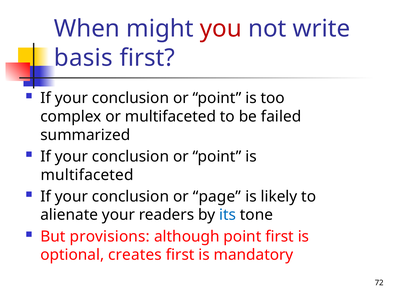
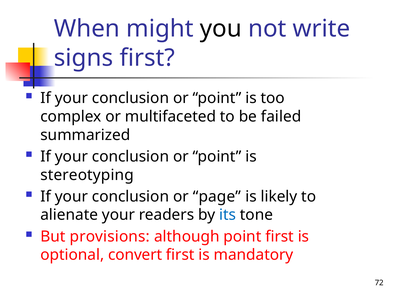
you colour: red -> black (221, 29)
basis: basis -> signs (83, 58)
multifaceted: multifaceted -> stereotyping (87, 175)
creates: creates -> convert (135, 255)
